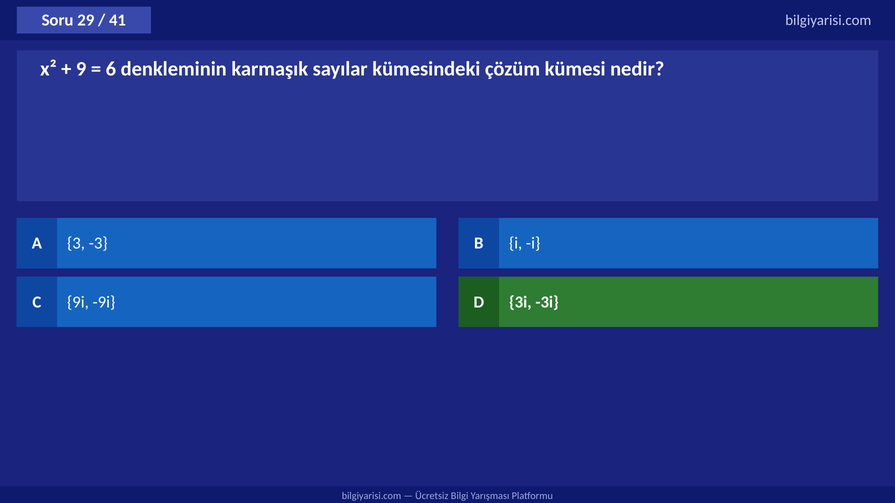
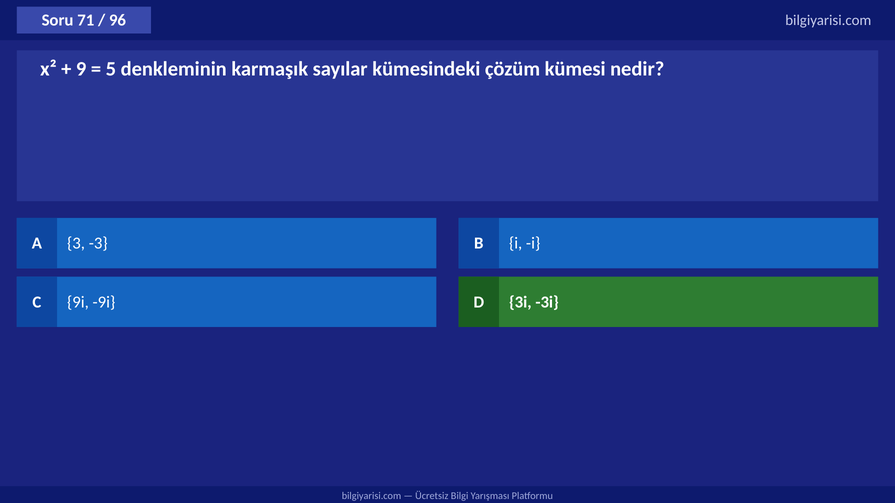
29: 29 -> 71 (86, 20)
41: 41 -> 96 (117, 20)
6: 6 -> 5 (111, 69)
